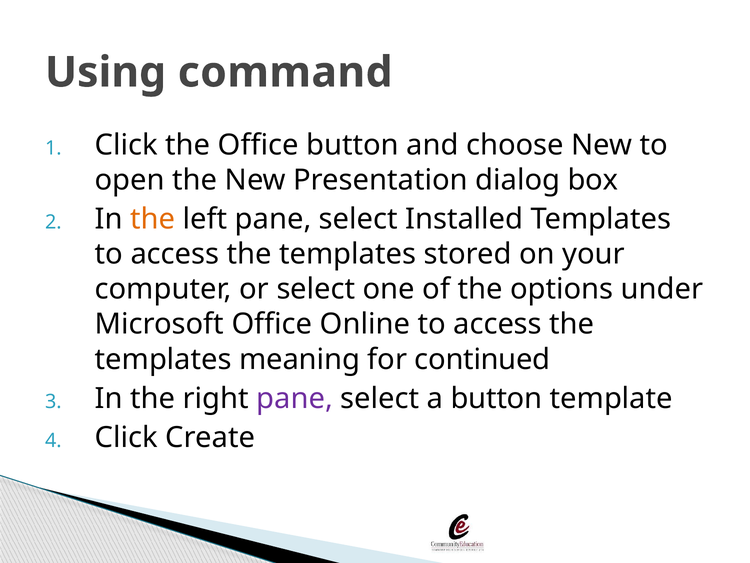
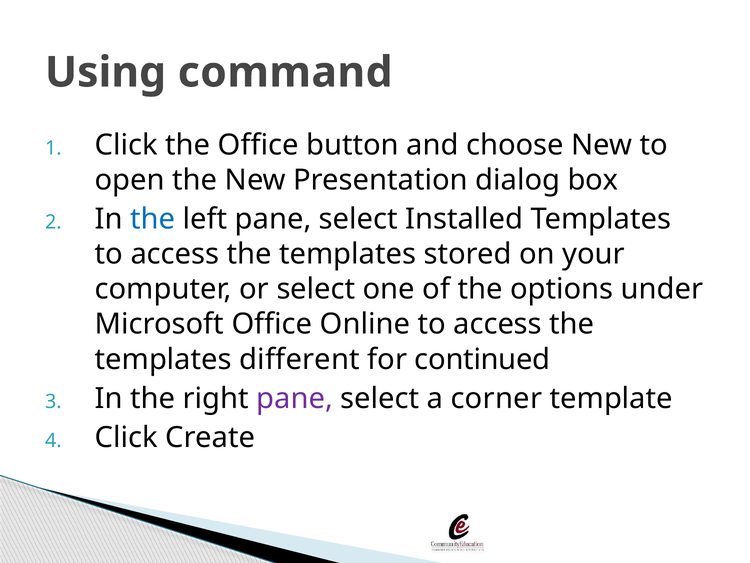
the colour: orange -> blue (153, 219)
meaning: meaning -> different (300, 359)
a button: button -> corner (496, 398)
